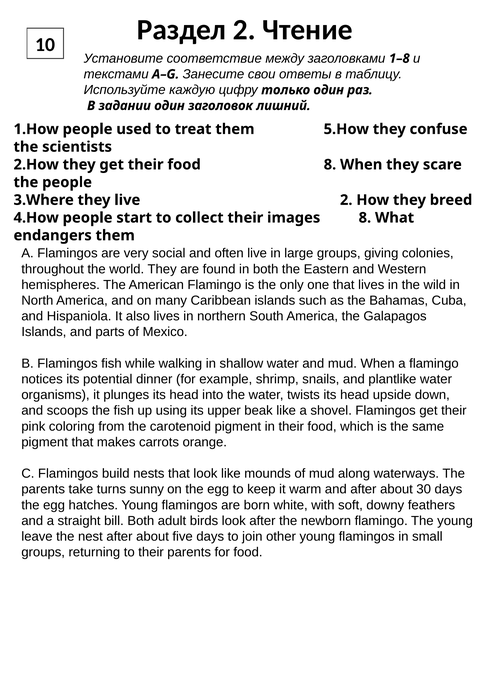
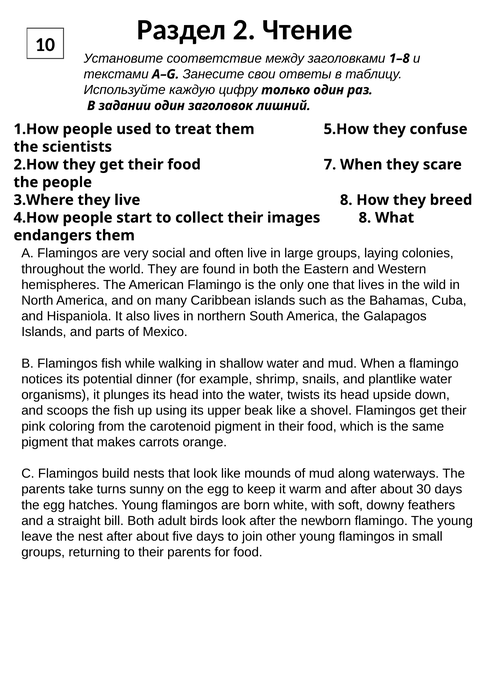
food 8: 8 -> 7 (330, 165)
live 2: 2 -> 8 (346, 200)
giving: giving -> laying (381, 253)
